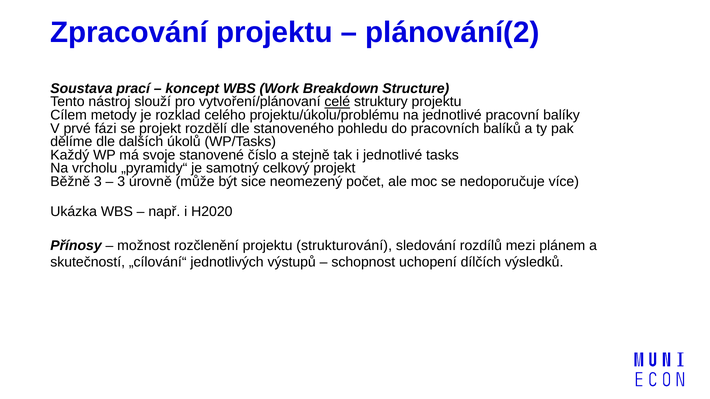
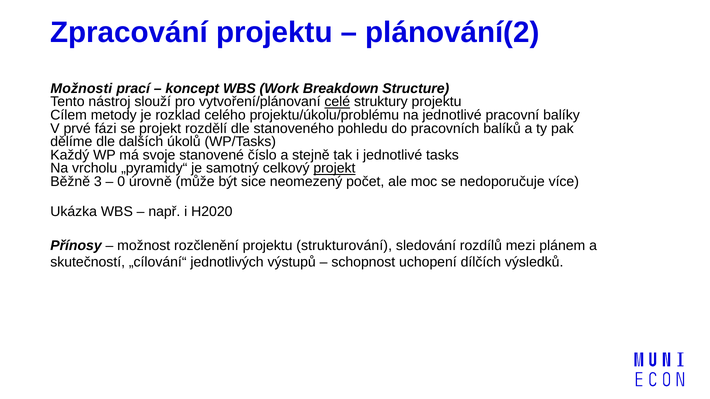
Soustava: Soustava -> Možnosti (81, 89)
projekt underline: none -> present (334, 168)
3: 3 -> 0 (121, 182)
